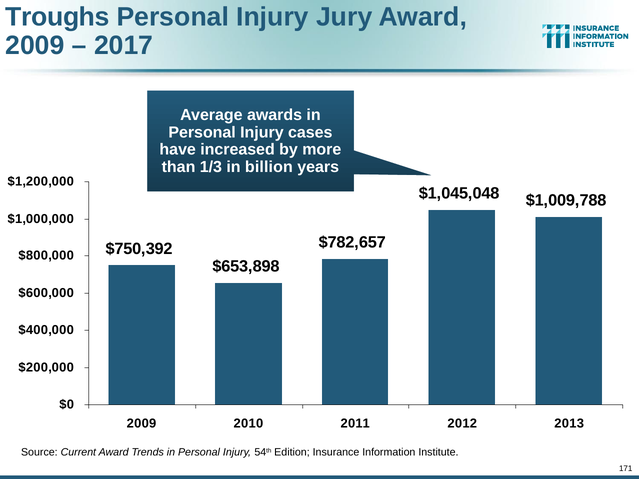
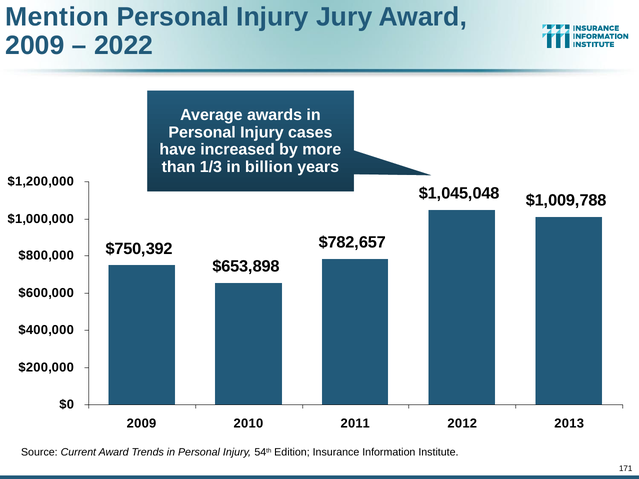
Troughs: Troughs -> Mention (57, 17)
2017: 2017 -> 2022 (124, 46)
